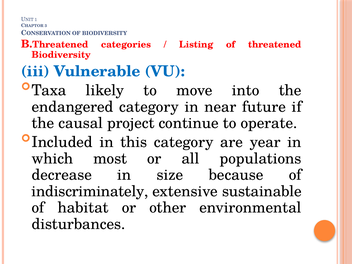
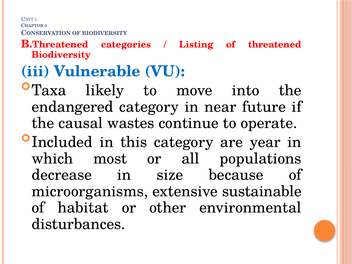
project: project -> wastes (131, 123)
indiscriminately: indiscriminately -> microorganisms (90, 191)
